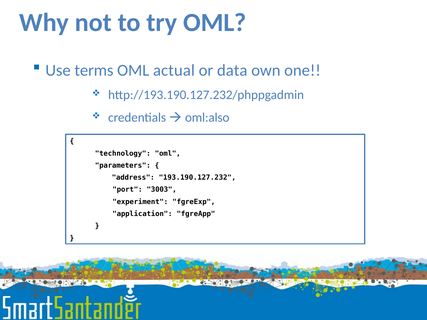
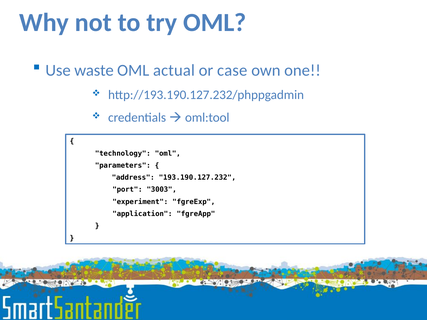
terms: terms -> waste (94, 70)
data: data -> case (232, 70)
oml:also: oml:also -> oml:tool (207, 118)
